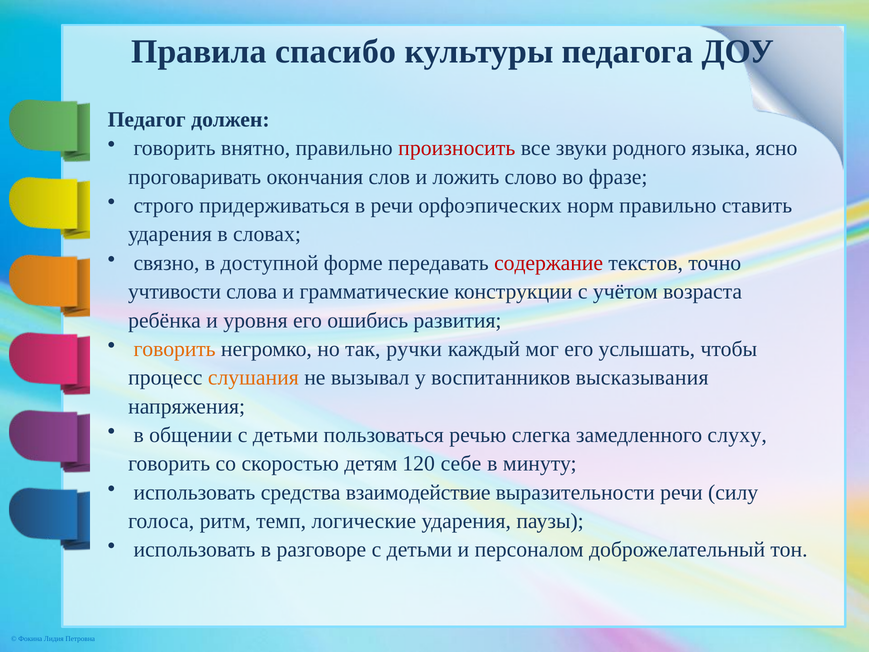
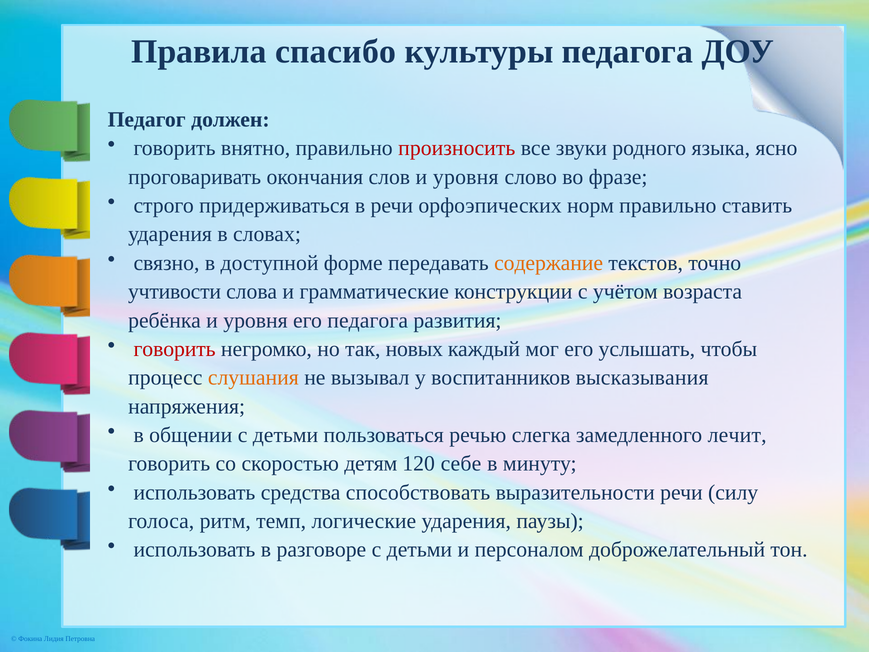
слов и ложить: ложить -> уровня (466, 177)
содержание colour: red -> orange (549, 263)
его ошибись: ошибись -> педагога (368, 320)
говорить colour: orange -> red (175, 349)
ручки: ручки -> новых (414, 349)
слуху: слуху -> лечит (737, 435)
взаимодействие: взаимодействие -> способствовать (418, 492)
